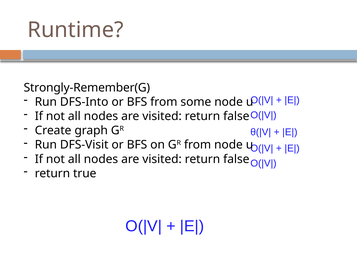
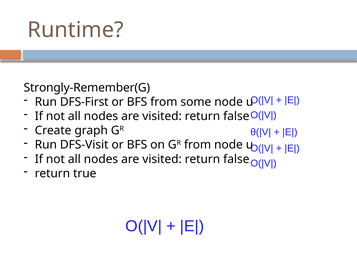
DFS-Into: DFS-Into -> DFS-First (84, 102)
